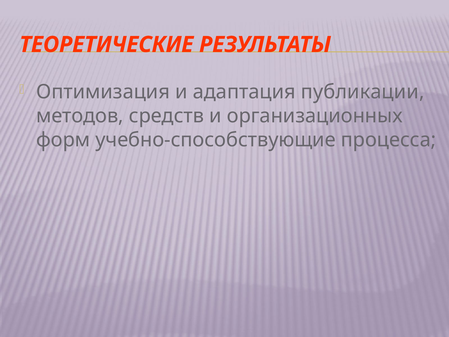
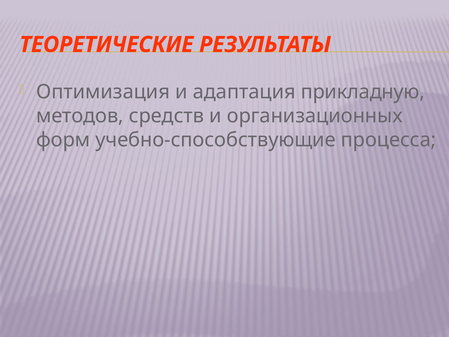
публикации: публикации -> прикладную (363, 92)
